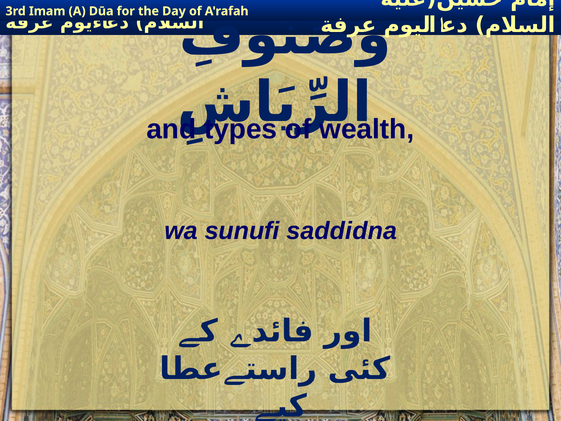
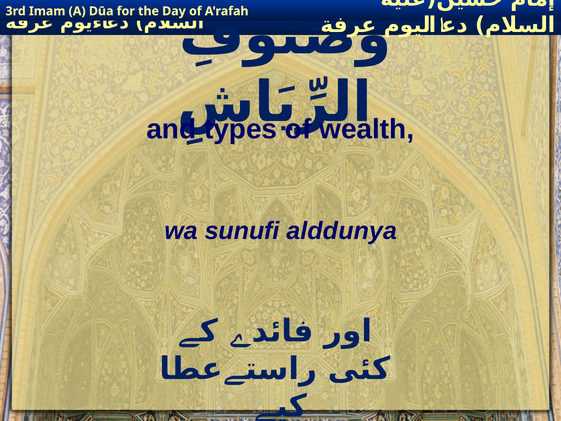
saddidna: saddidna -> alddunya (342, 231)
